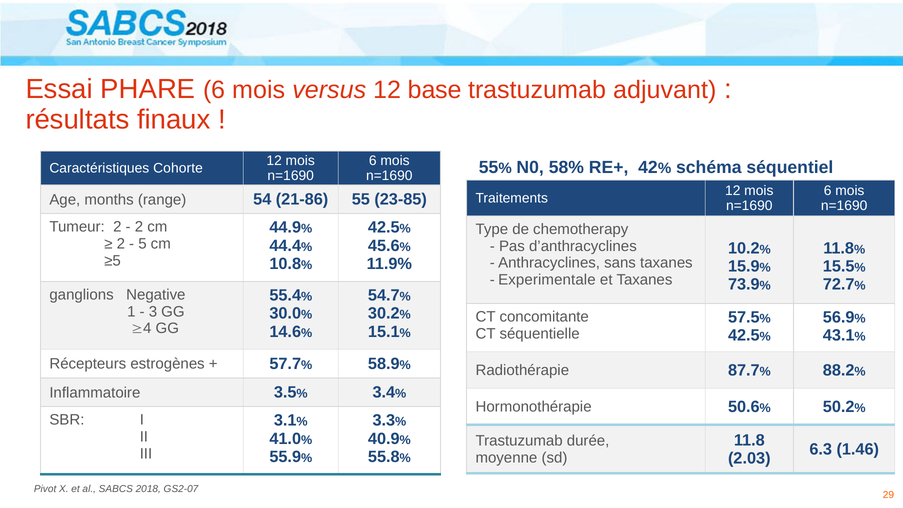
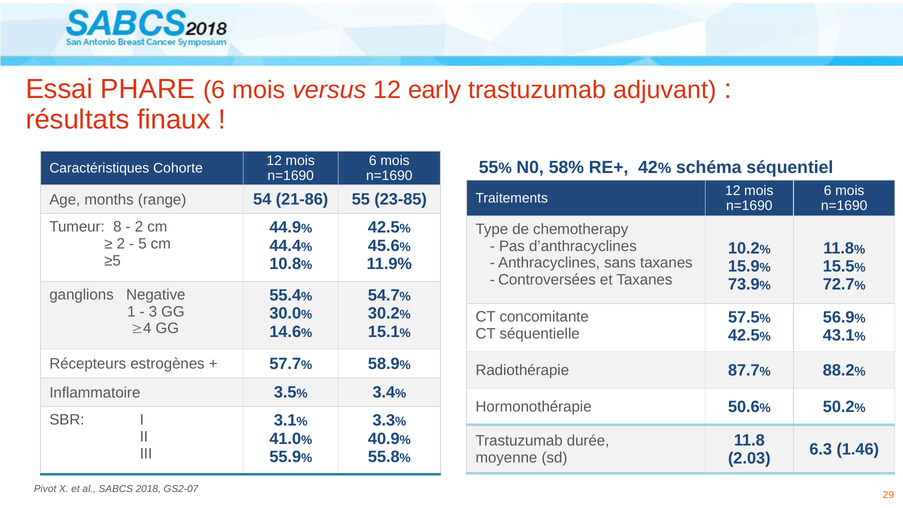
base: base -> early (435, 90)
Tumeur 2: 2 -> 8 (117, 227)
Experimentale: Experimentale -> Controversées (547, 280)
